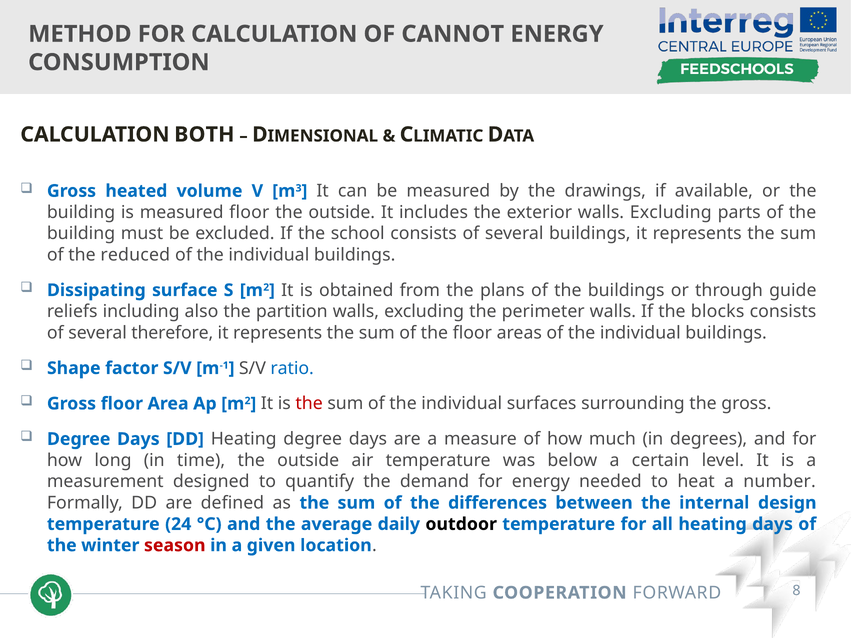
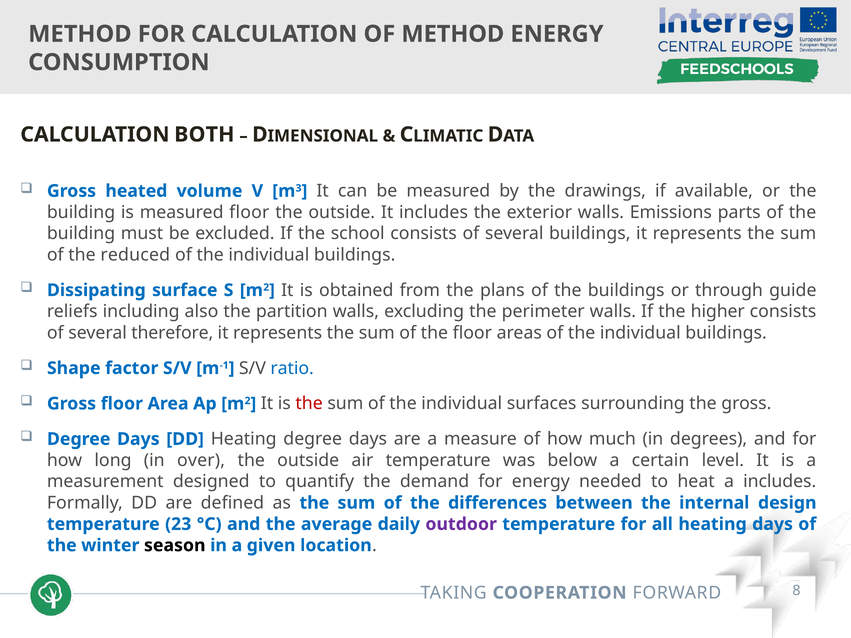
OF CANNOT: CANNOT -> METHOD (453, 34)
exterior walls Excluding: Excluding -> Emissions (671, 212)
blocks: blocks -> higher (718, 312)
time: time -> over (201, 460)
a number: number -> includes (780, 482)
24: 24 -> 23 (178, 524)
outdoor colour: black -> purple (461, 524)
season colour: red -> black (175, 546)
